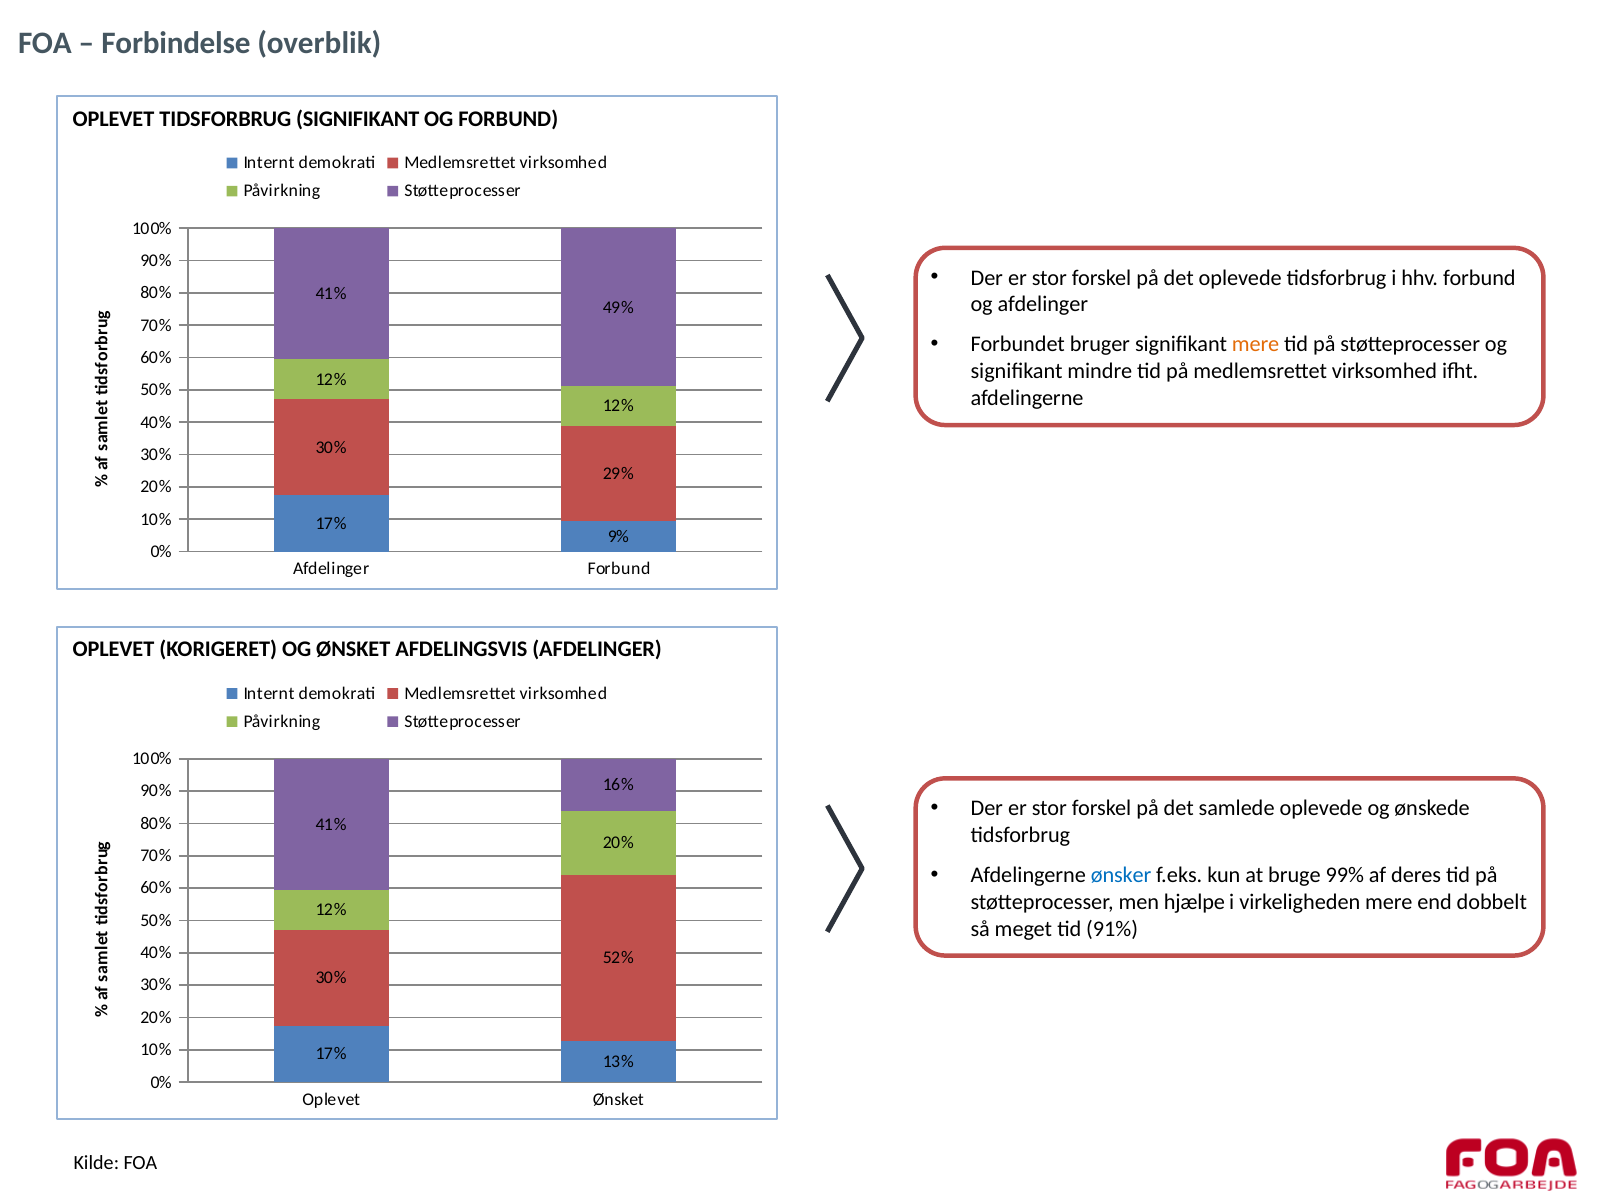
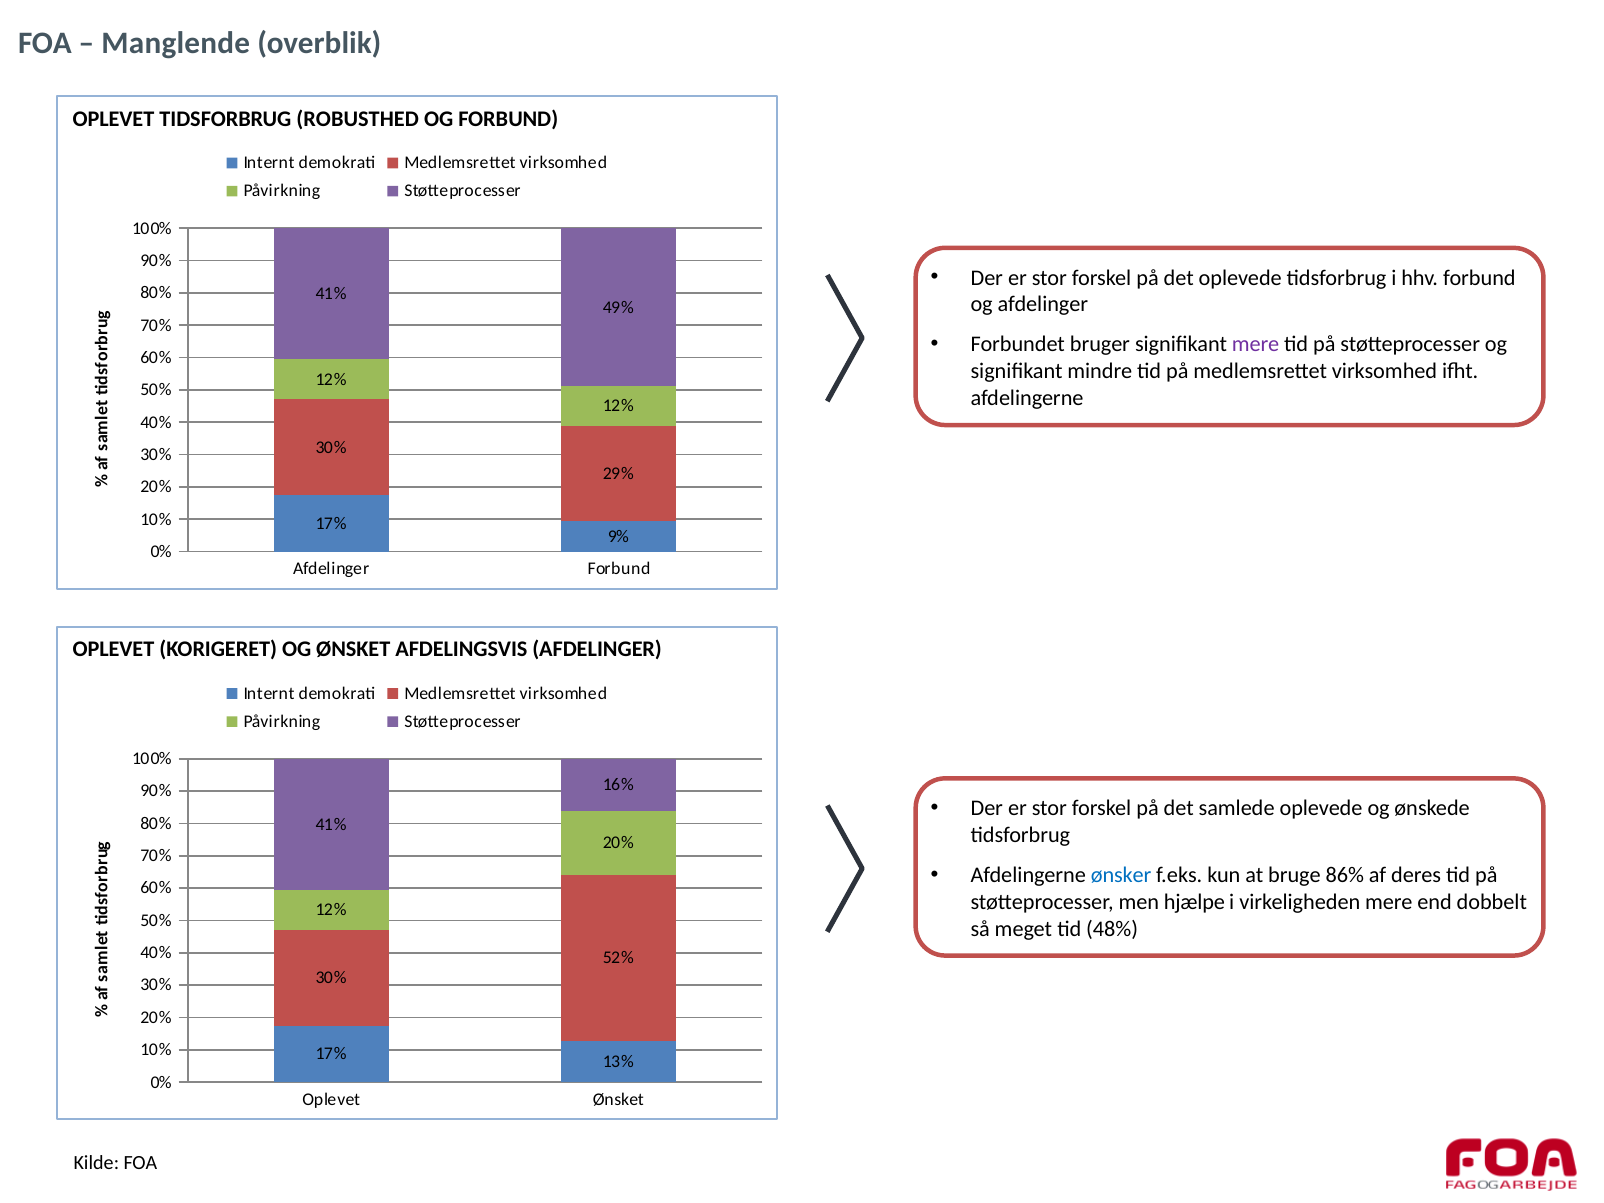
Forbindelse: Forbindelse -> Manglende (176, 43)
TIDSFORBRUG SIGNIFIKANT: SIGNIFIKANT -> ROBUSTHED (358, 119)
mere colour: orange -> purple (1256, 345)
99%: 99% -> 86% (1345, 875)
91%: 91% -> 48% (1112, 929)
